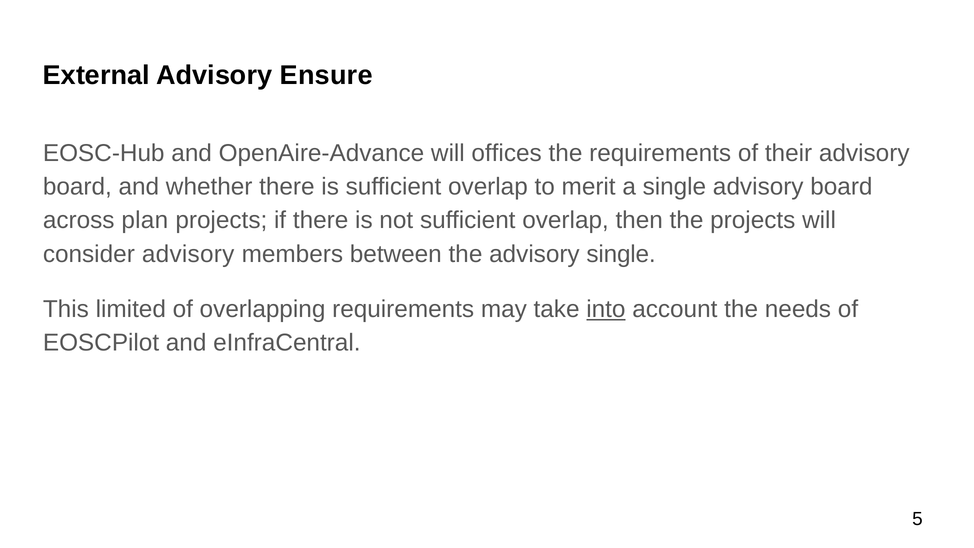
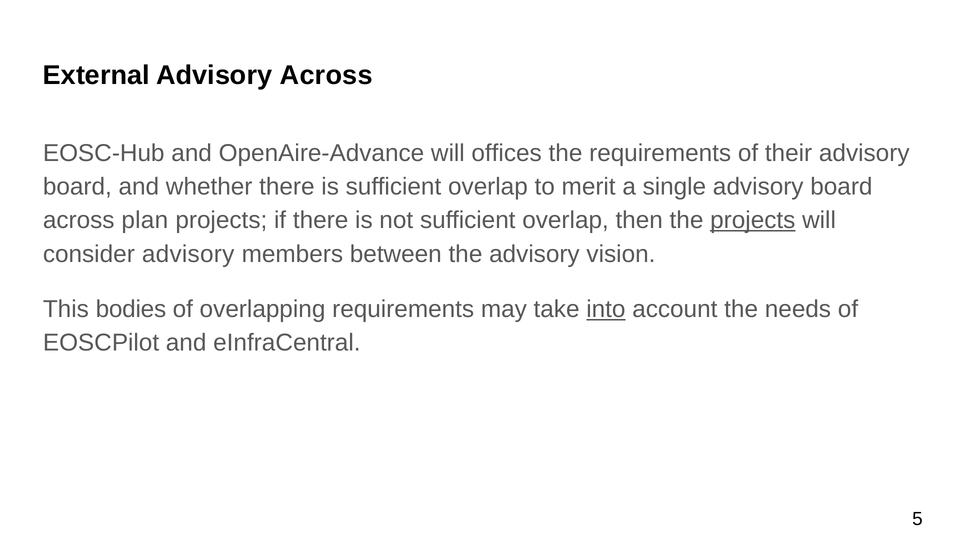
Advisory Ensure: Ensure -> Across (326, 75)
projects underline: none -> present (753, 220)
advisory single: single -> vision (621, 254)
limited: limited -> bodies (131, 309)
